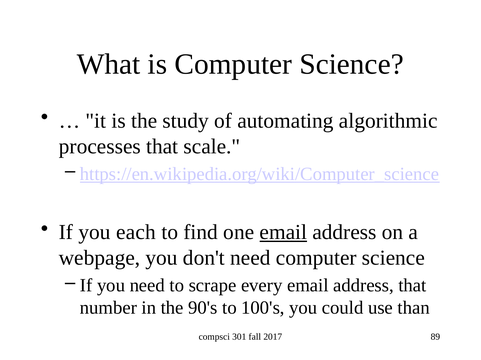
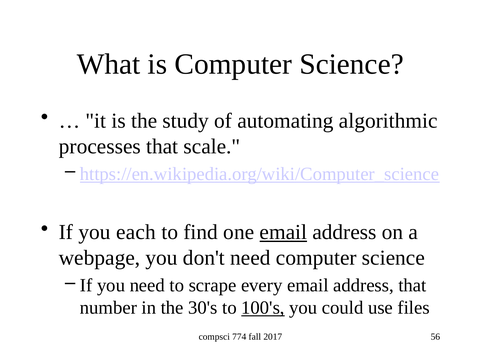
90's: 90's -> 30's (203, 308)
100's underline: none -> present (263, 308)
than: than -> files (414, 308)
301: 301 -> 774 (239, 337)
89: 89 -> 56 (435, 337)
